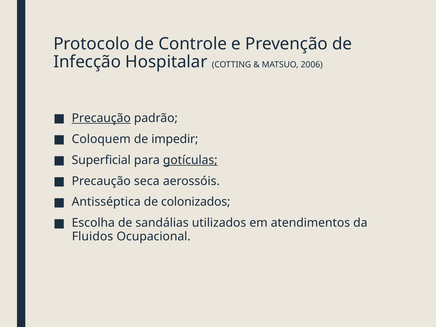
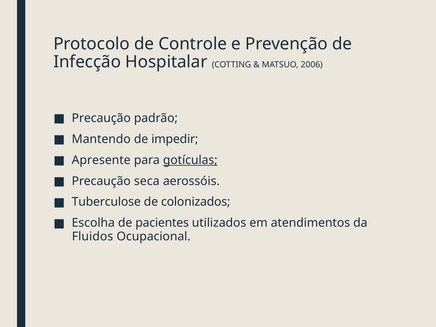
Precaução underline: present -> none (101, 118)
Coloquem: Coloquem -> Mantendo (101, 139)
Superficial: Superficial -> Apresente (101, 160)
Antisséptica: Antisséptica -> Tuberculose (106, 202)
sandálias: sandálias -> pacientes (162, 223)
